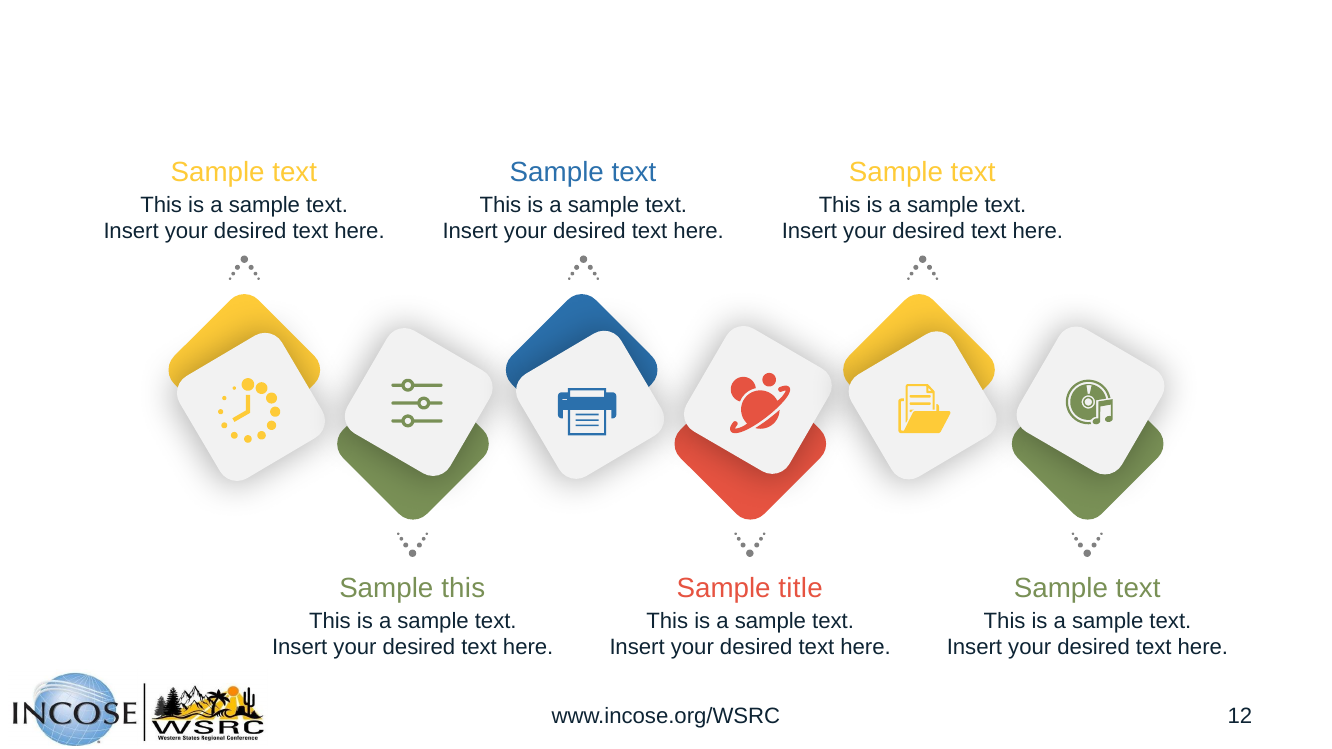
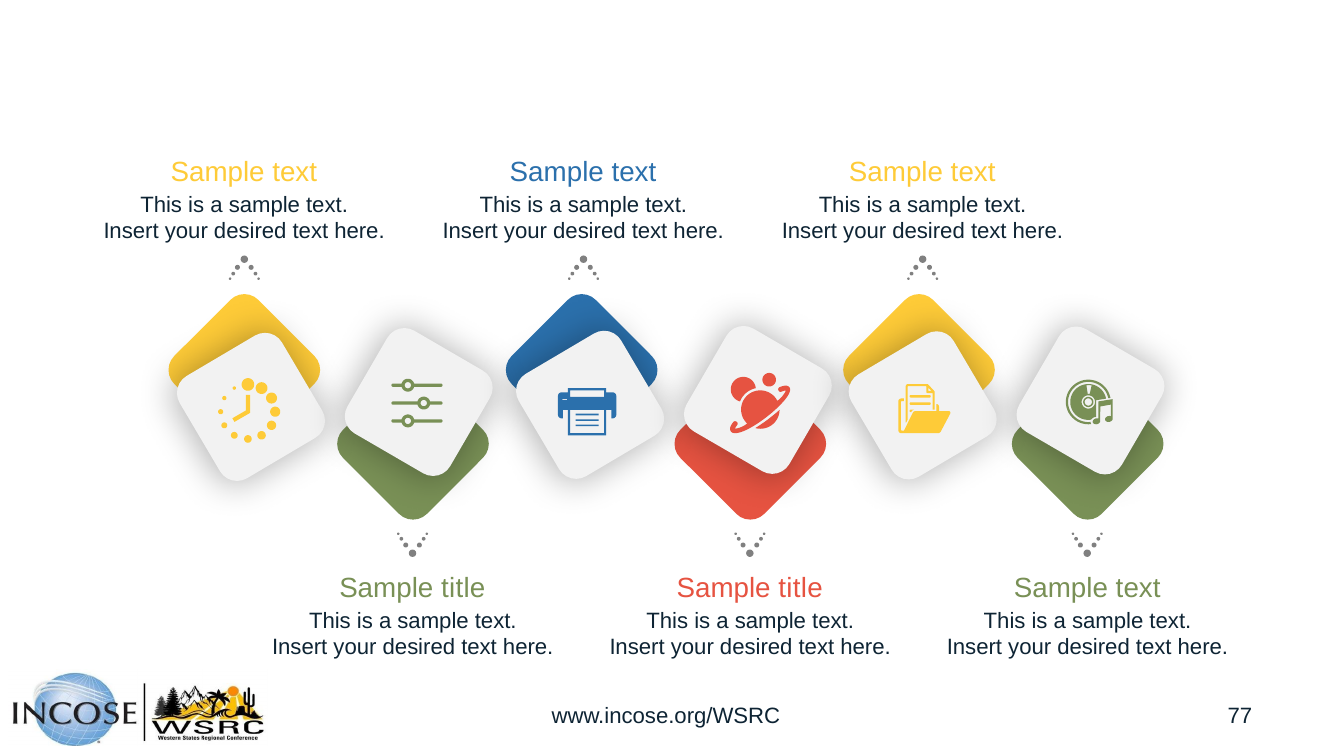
this: this -> title (463, 588)
12: 12 -> 77 (1240, 716)
